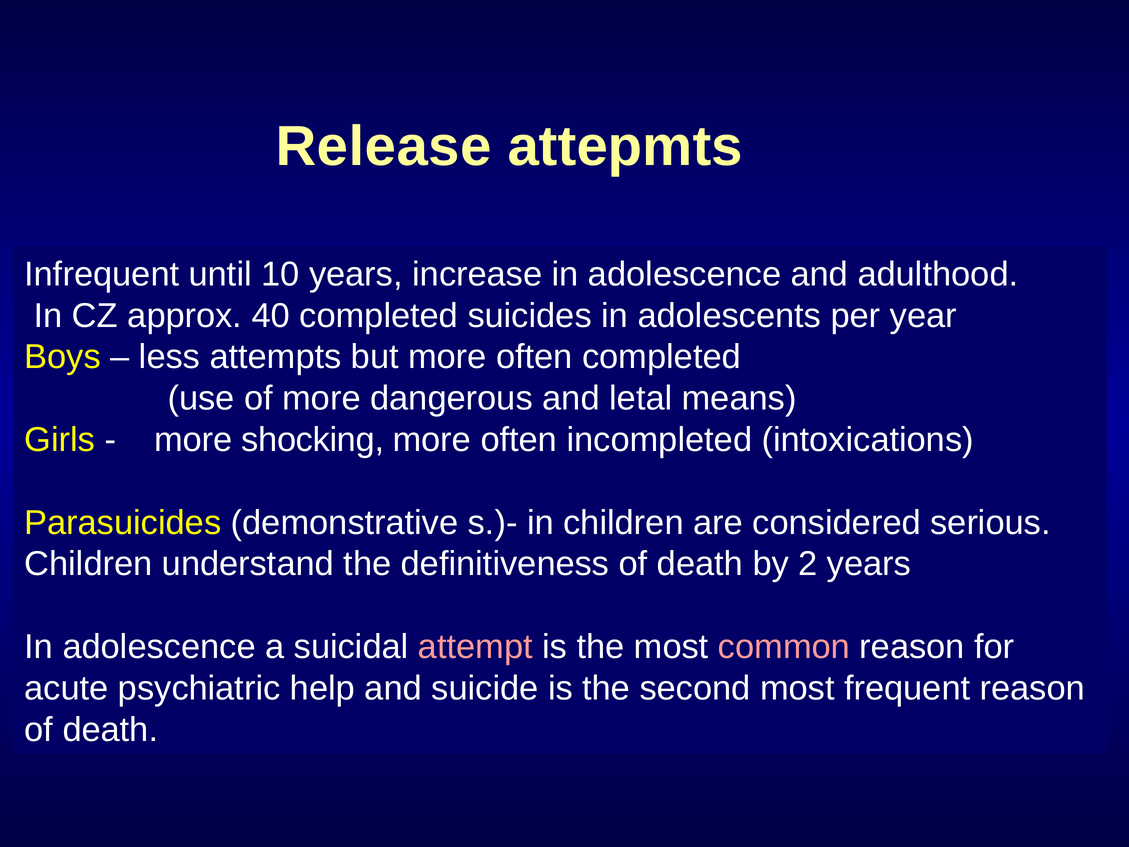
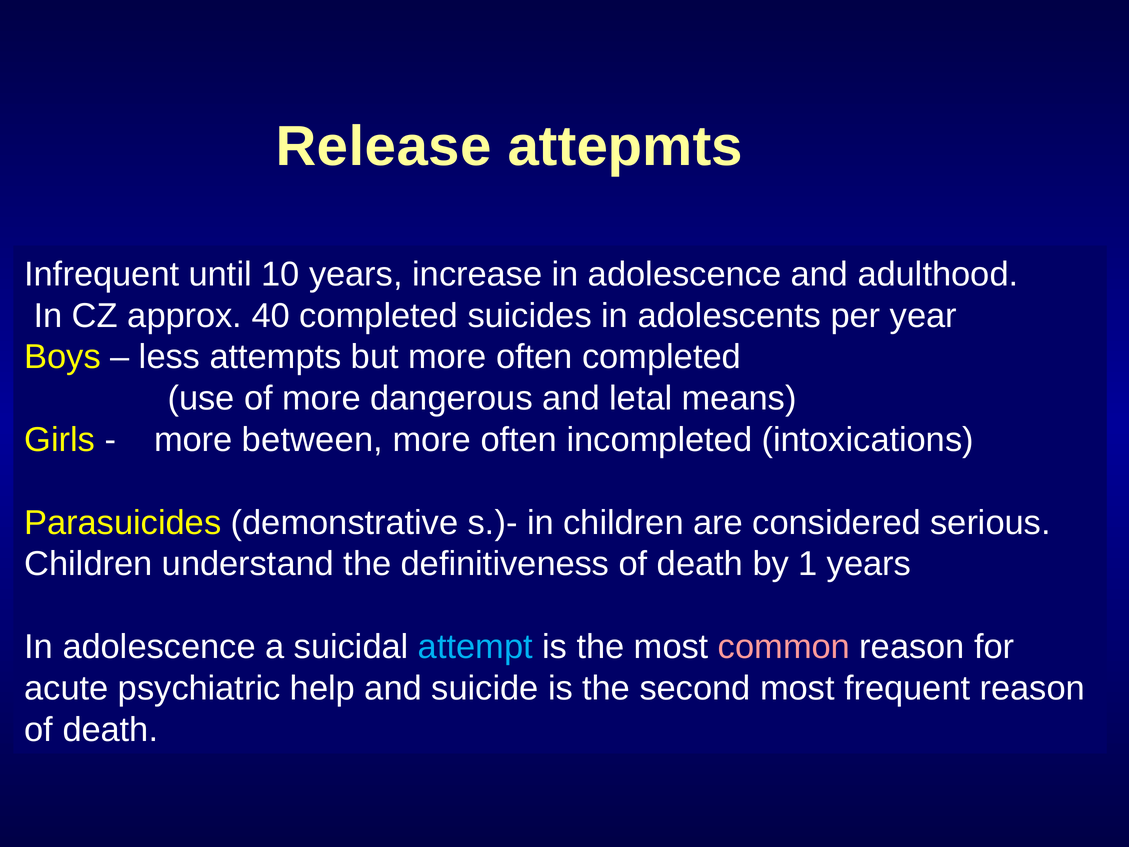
shocking: shocking -> between (312, 440)
2: 2 -> 1 (808, 564)
attempt colour: pink -> light blue (475, 647)
